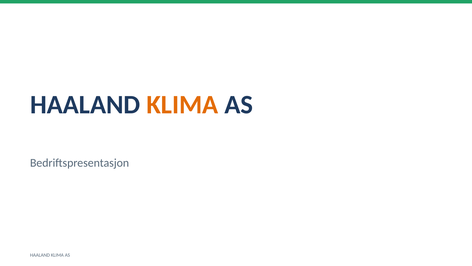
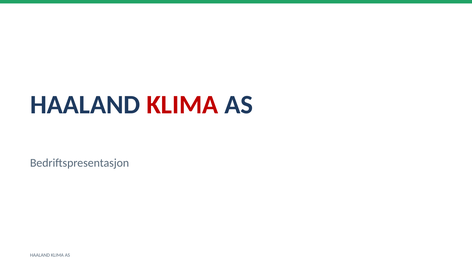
KLIMA colour: orange -> red (182, 105)
